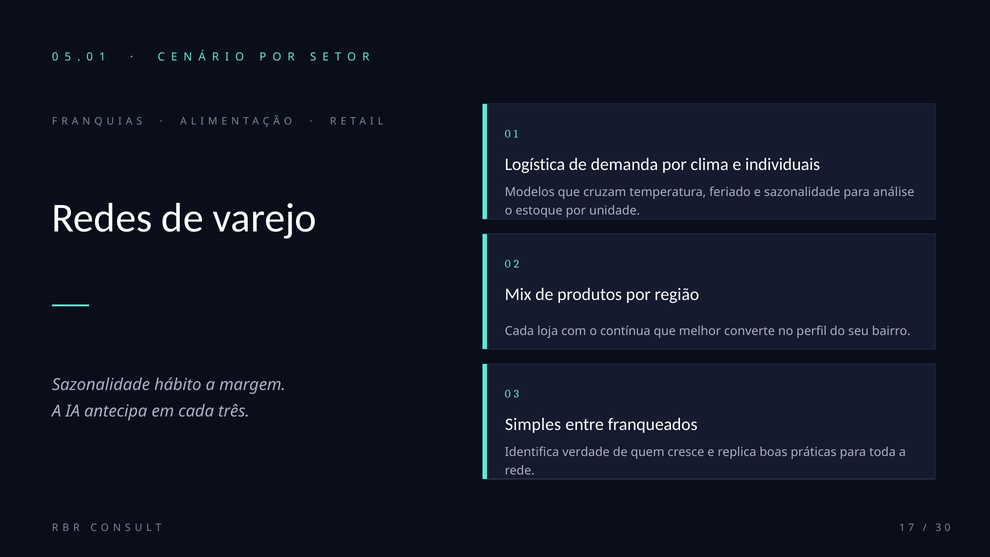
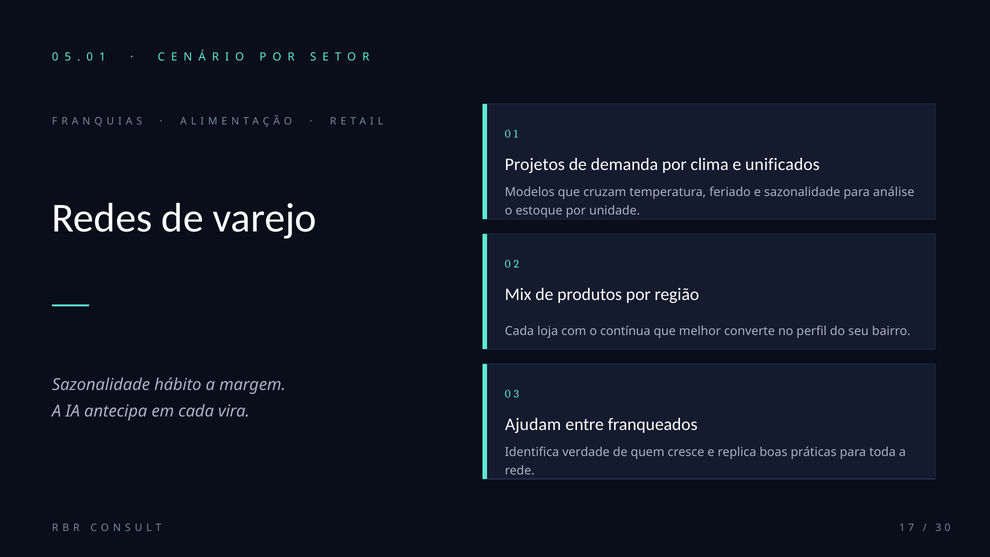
Logística: Logística -> Projetos (535, 165)
individuais: individuais -> unificados (782, 165)
três: três -> vira (234, 411)
Simples: Simples -> Ajudam (533, 424)
